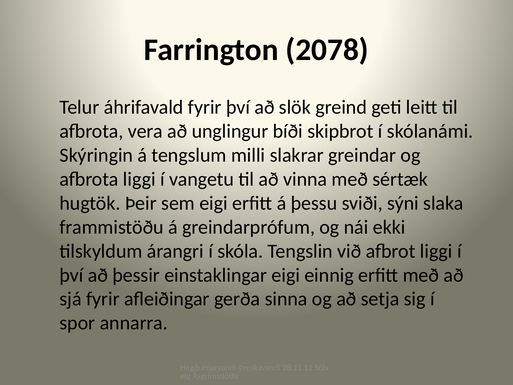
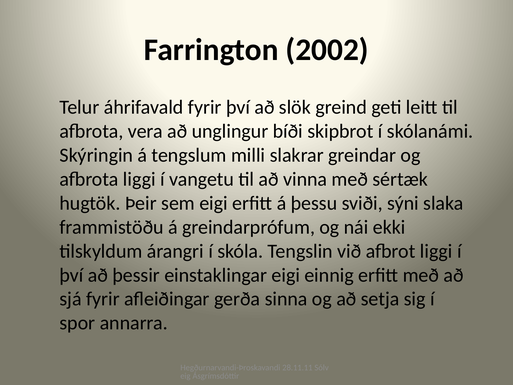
2078: 2078 -> 2002 (327, 50)
